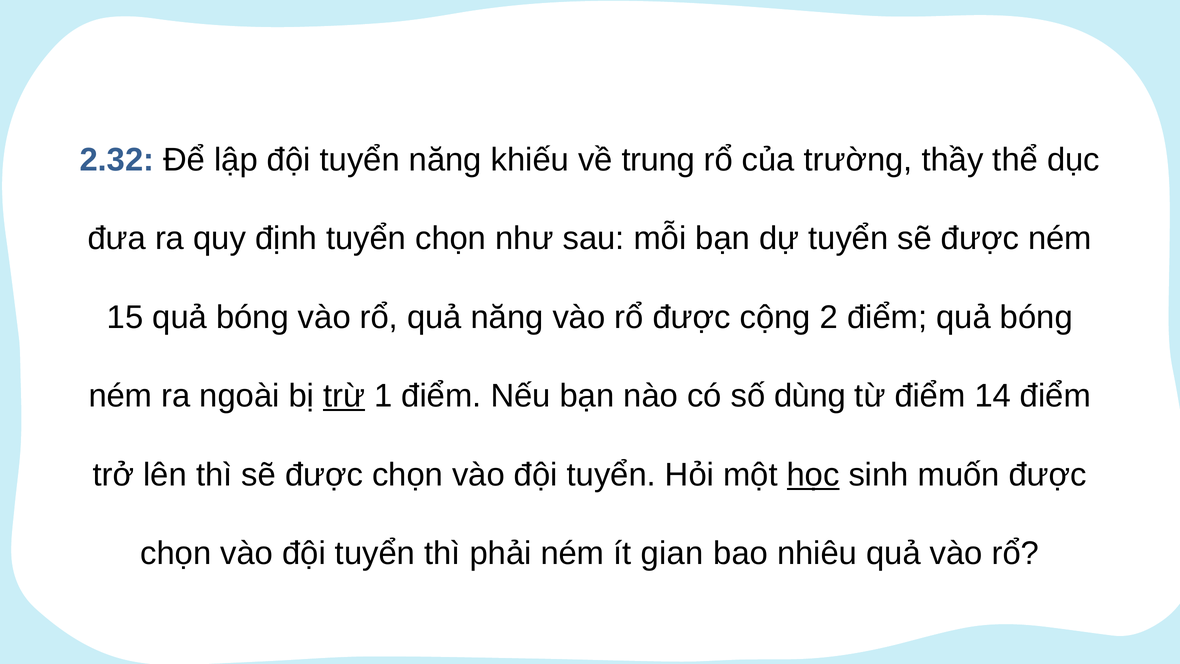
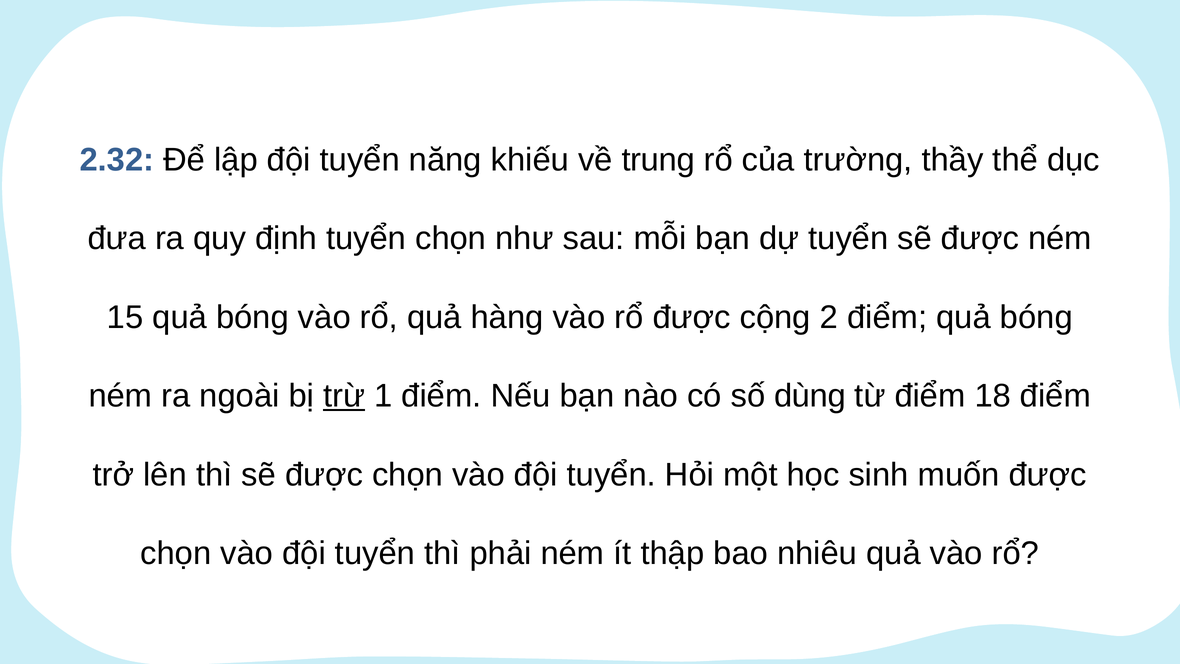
quả năng: năng -> hàng (507, 317)
14: 14 -> 18 (993, 396)
học underline: present -> none (813, 475)
gian: gian -> thập (672, 553)
